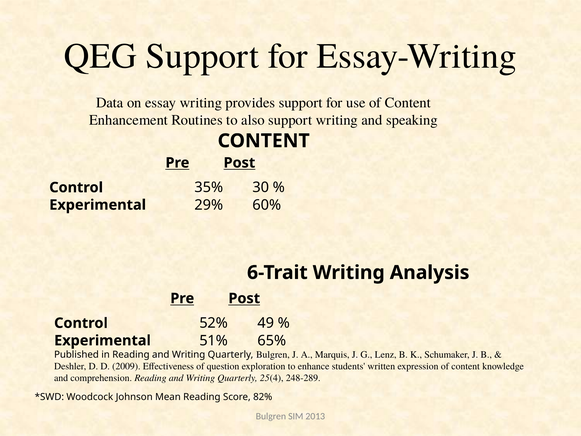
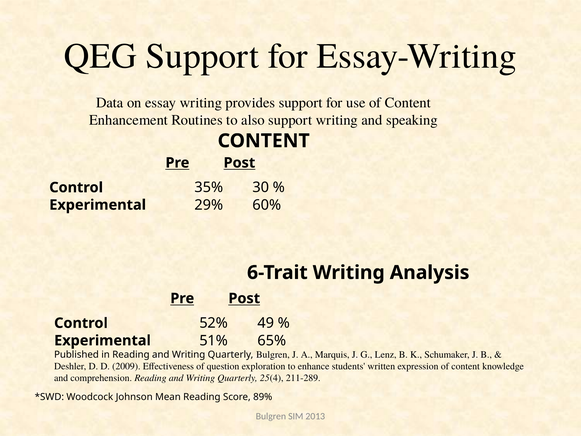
248-289: 248-289 -> 211-289 (303, 378)
82%: 82% -> 89% (263, 397)
